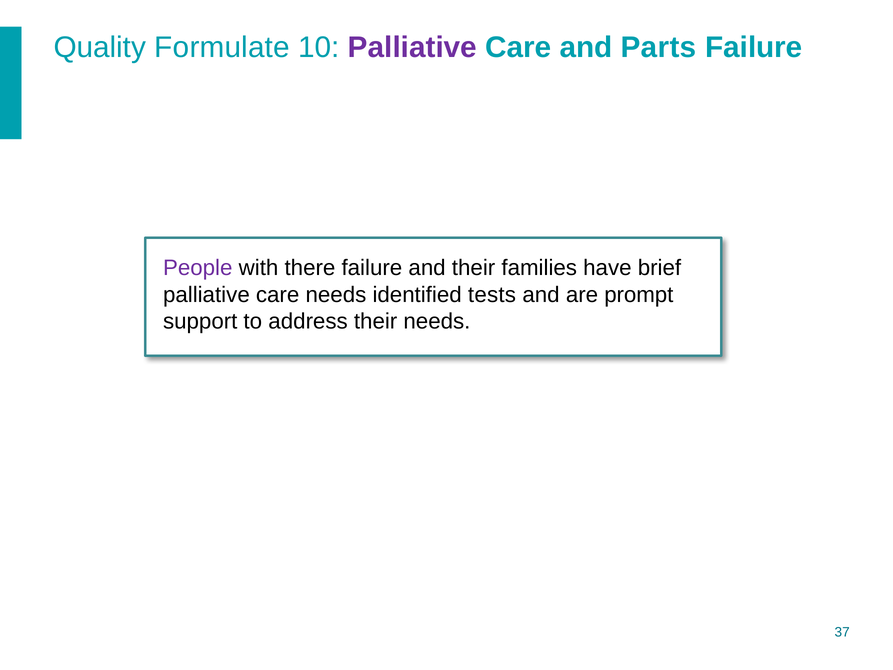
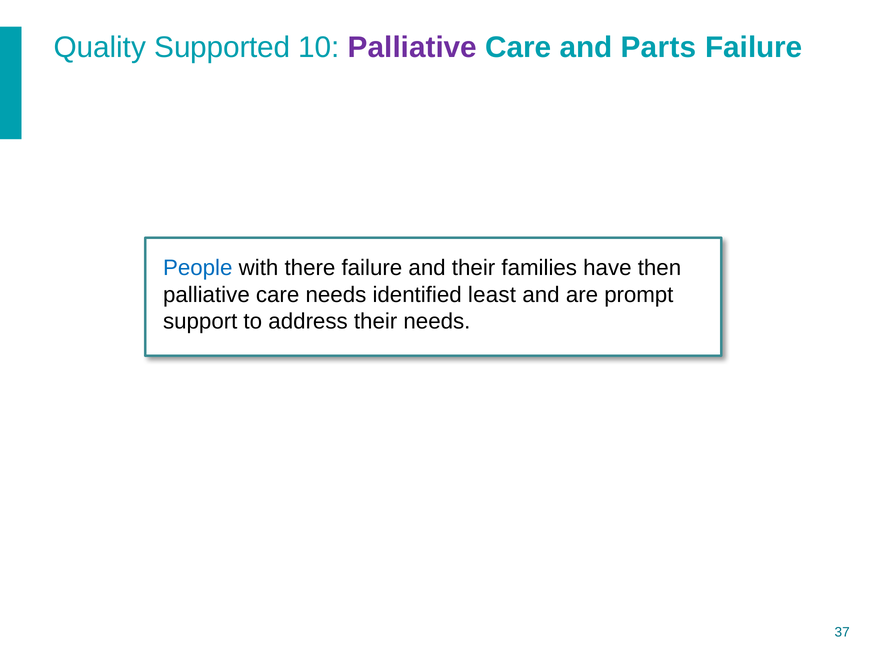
Formulate: Formulate -> Supported (222, 47)
People colour: purple -> blue (198, 268)
brief: brief -> then (659, 268)
tests: tests -> least (492, 295)
